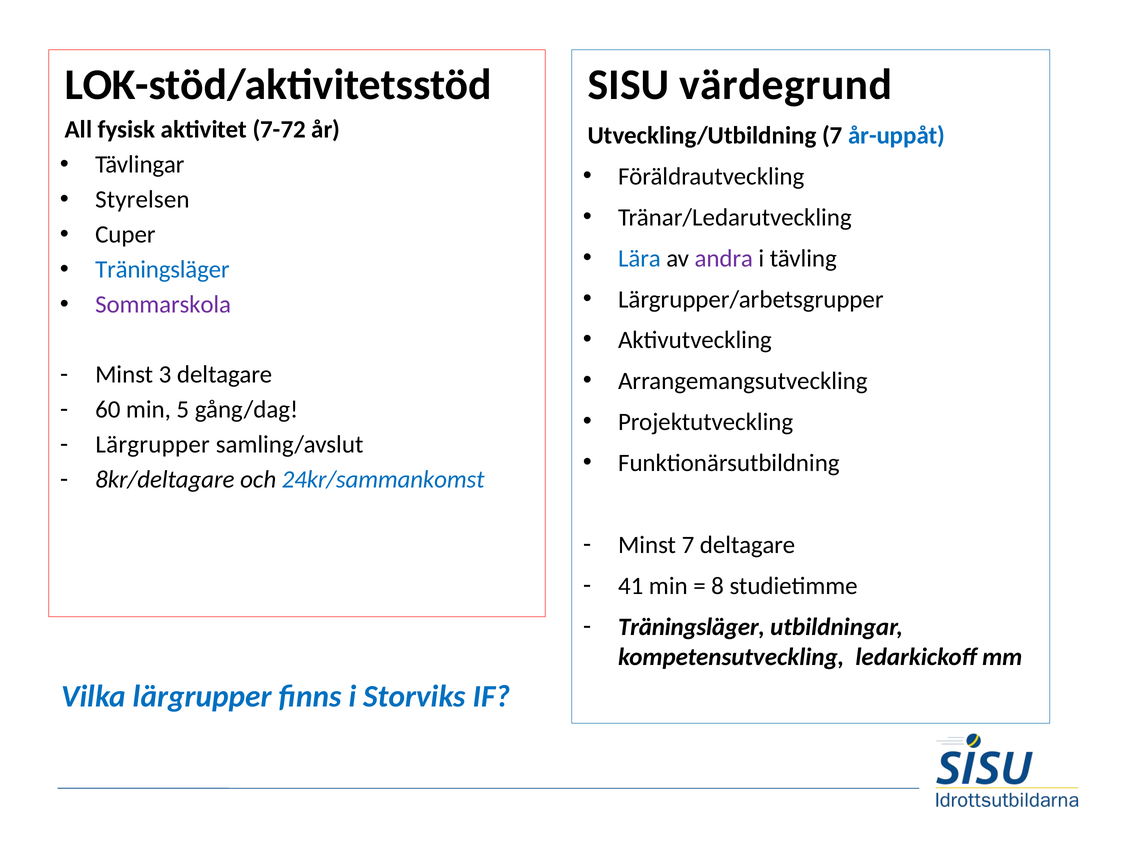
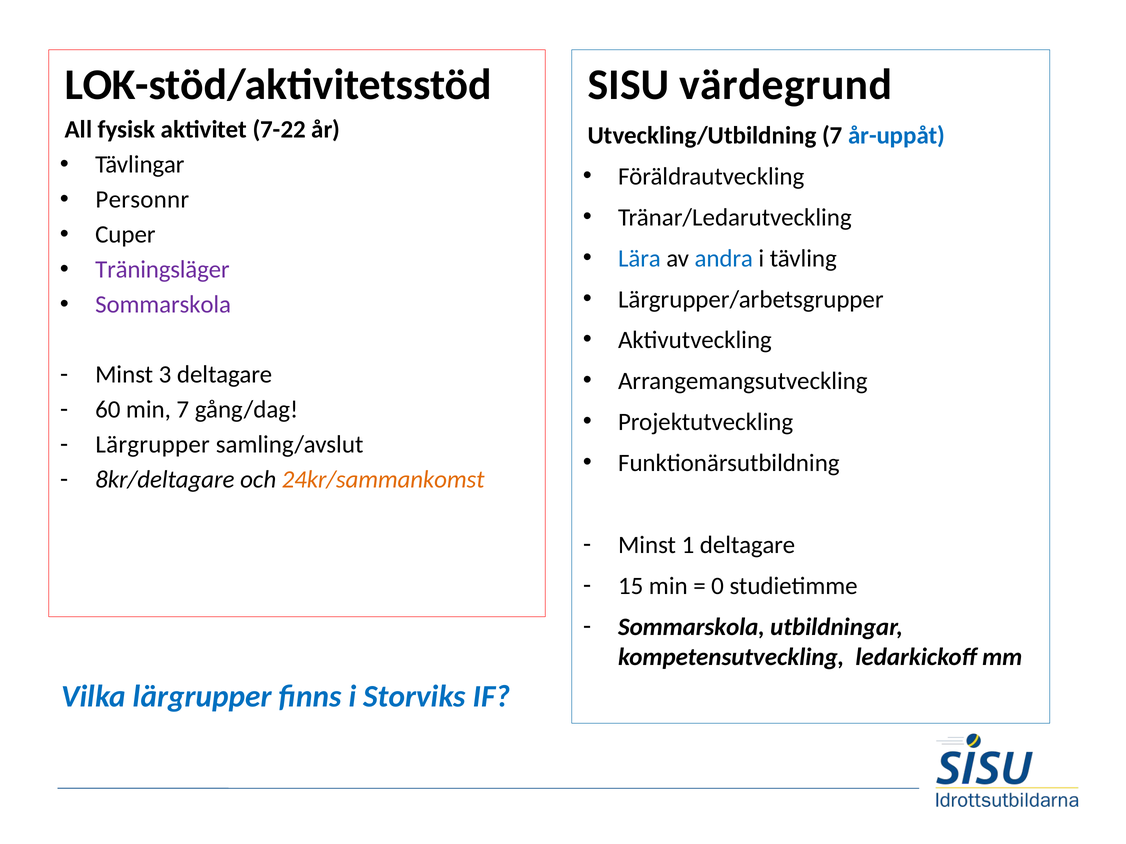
7-72: 7-72 -> 7-22 (279, 130)
Styrelsen: Styrelsen -> Personnr (142, 200)
andra colour: purple -> blue (724, 258)
Träningsläger colour: blue -> purple (162, 270)
min 5: 5 -> 7 (183, 410)
24kr/sammankomst colour: blue -> orange (383, 480)
Minst 7: 7 -> 1 (688, 545)
41: 41 -> 15 (631, 586)
8: 8 -> 0 (718, 586)
Träningsläger: Träningsläger -> Sommarskola (691, 627)
